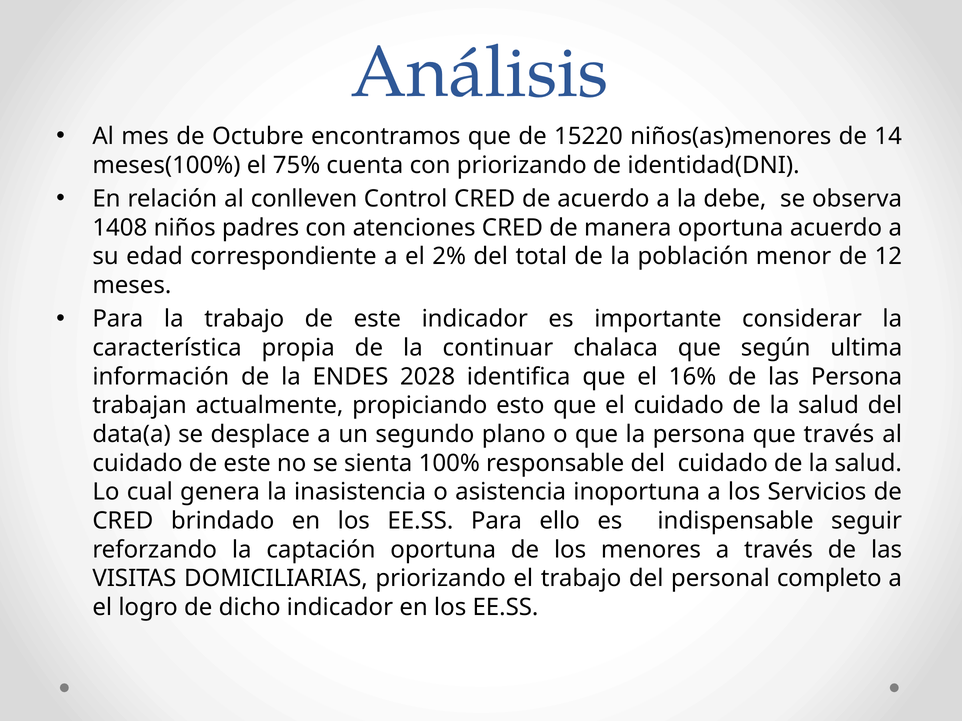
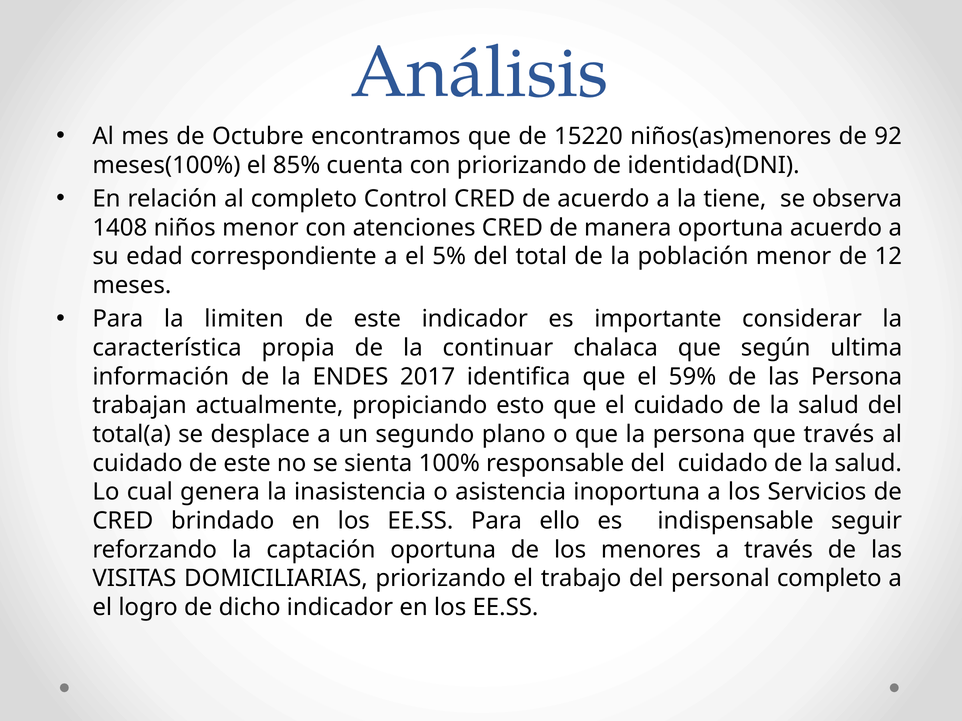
14: 14 -> 92 (888, 136)
75%: 75% -> 85% (297, 165)
al conlleven: conlleven -> completo (304, 199)
debe: debe -> tiene (735, 199)
niños padres: padres -> menor (260, 228)
2%: 2% -> 5% (449, 257)
la trabajo: trabajo -> limiten (244, 319)
2028: 2028 -> 2017 (428, 377)
16%: 16% -> 59% (692, 377)
data(a: data(a -> total(a (132, 435)
